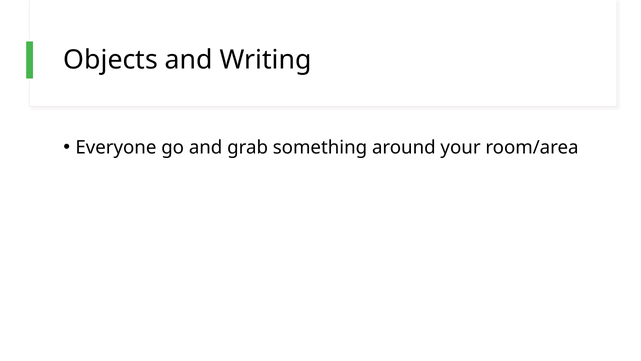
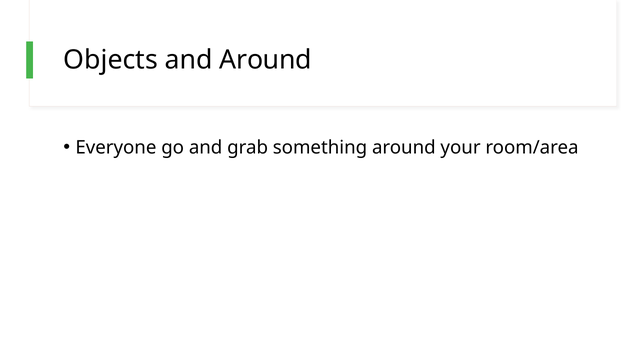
and Writing: Writing -> Around (266, 60)
